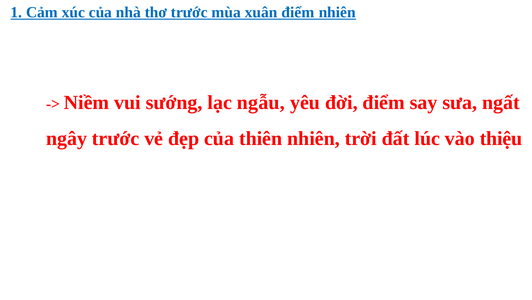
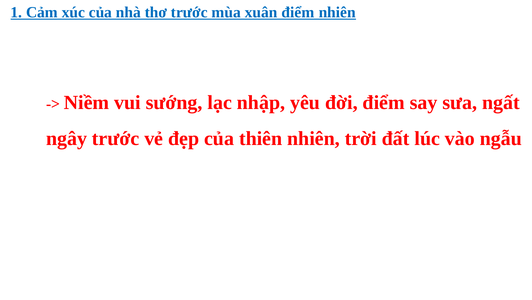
ngẫu: ngẫu -> nhập (261, 102)
thiệu: thiệu -> ngẫu (501, 138)
